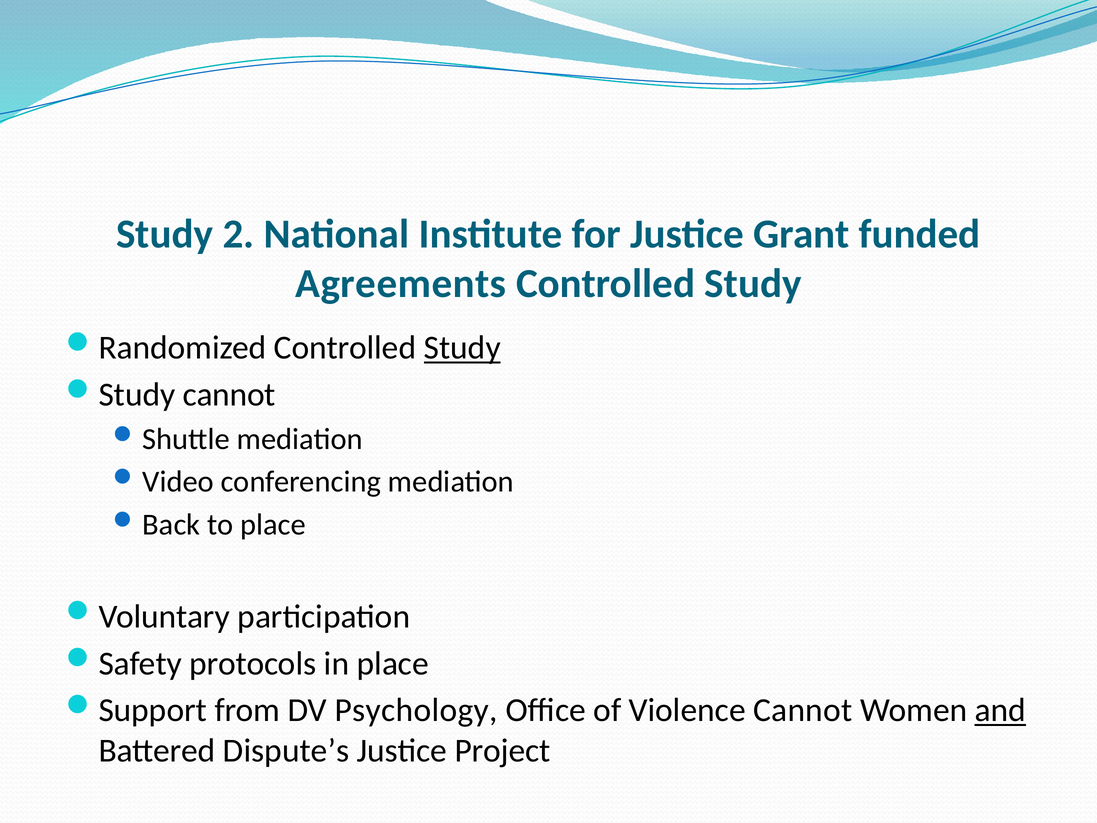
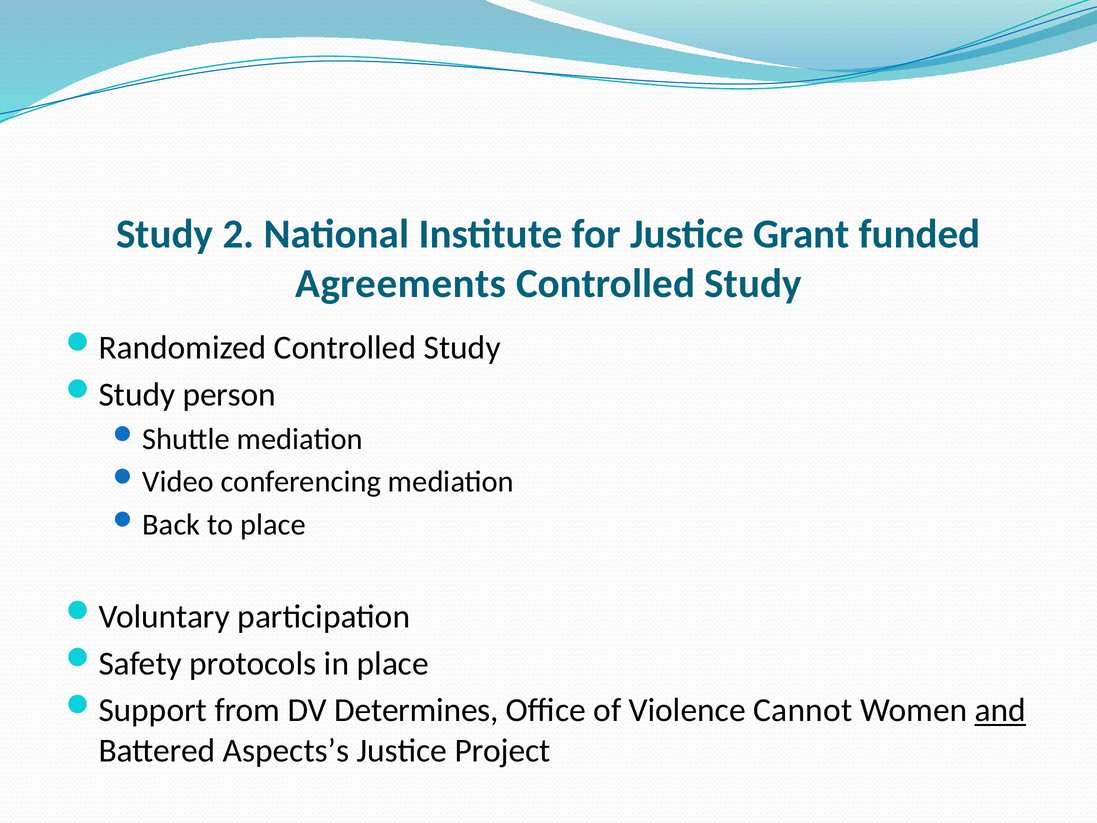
Study underline: present -> none (462, 348)
Study cannot: cannot -> person (229, 395)
Psychology: Psychology -> Determines (416, 710)
Dispute’s: Dispute’s -> Aspects’s (286, 750)
